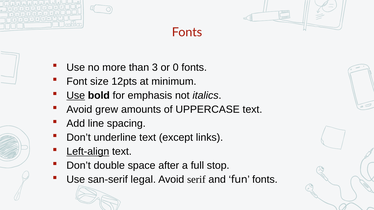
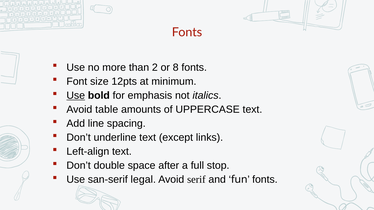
3: 3 -> 2 (155, 68)
0: 0 -> 8 (176, 68)
grew: grew -> table (107, 110)
Left-align underline: present -> none (88, 152)
